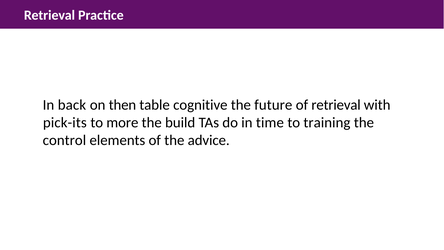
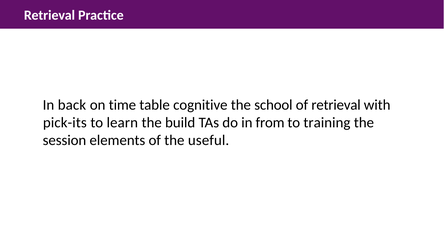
then: then -> time (122, 105)
future: future -> school (273, 105)
more: more -> learn (122, 122)
time: time -> from (270, 122)
control: control -> session (64, 140)
advice: advice -> useful (209, 140)
